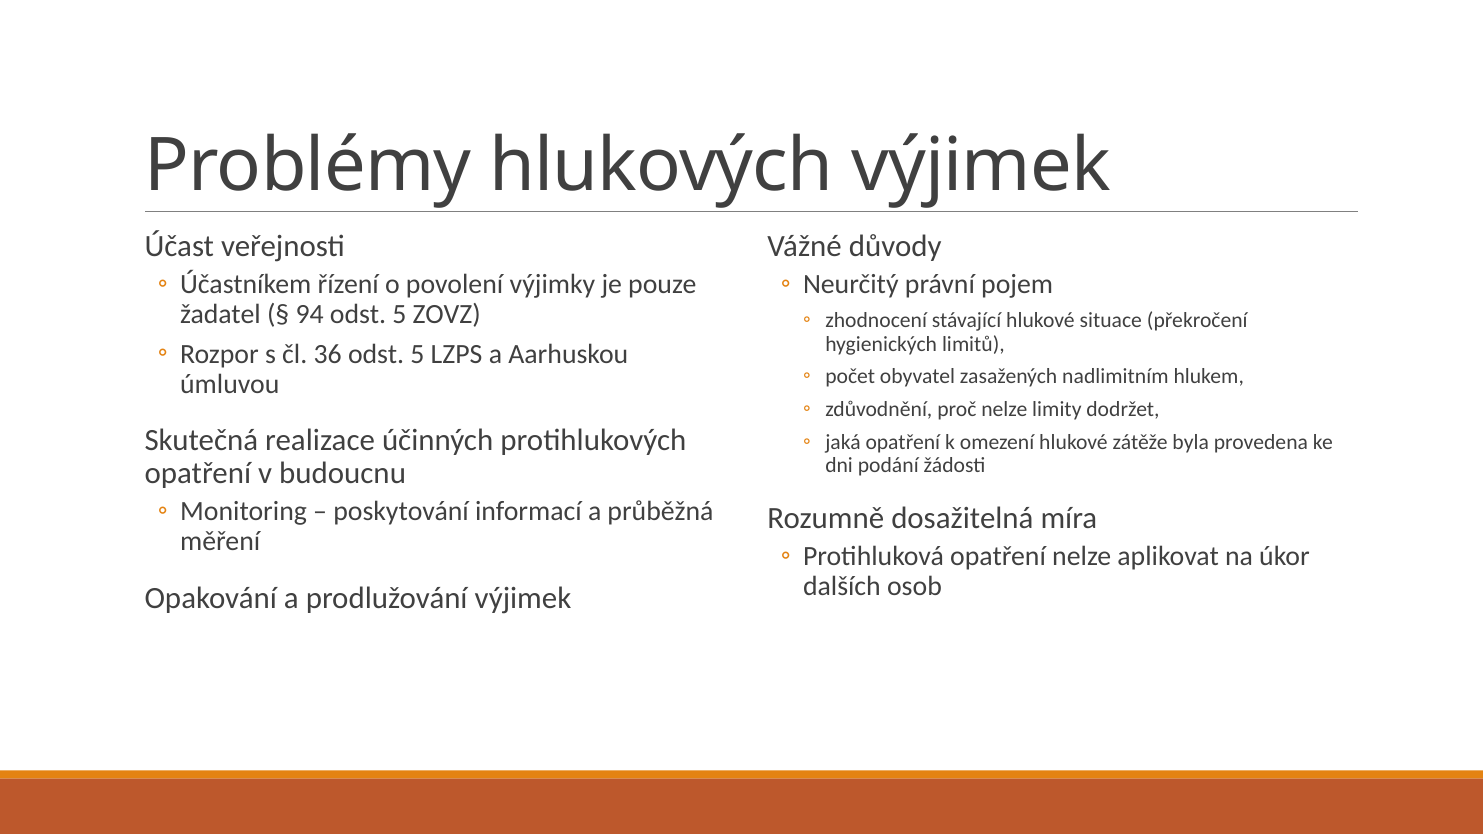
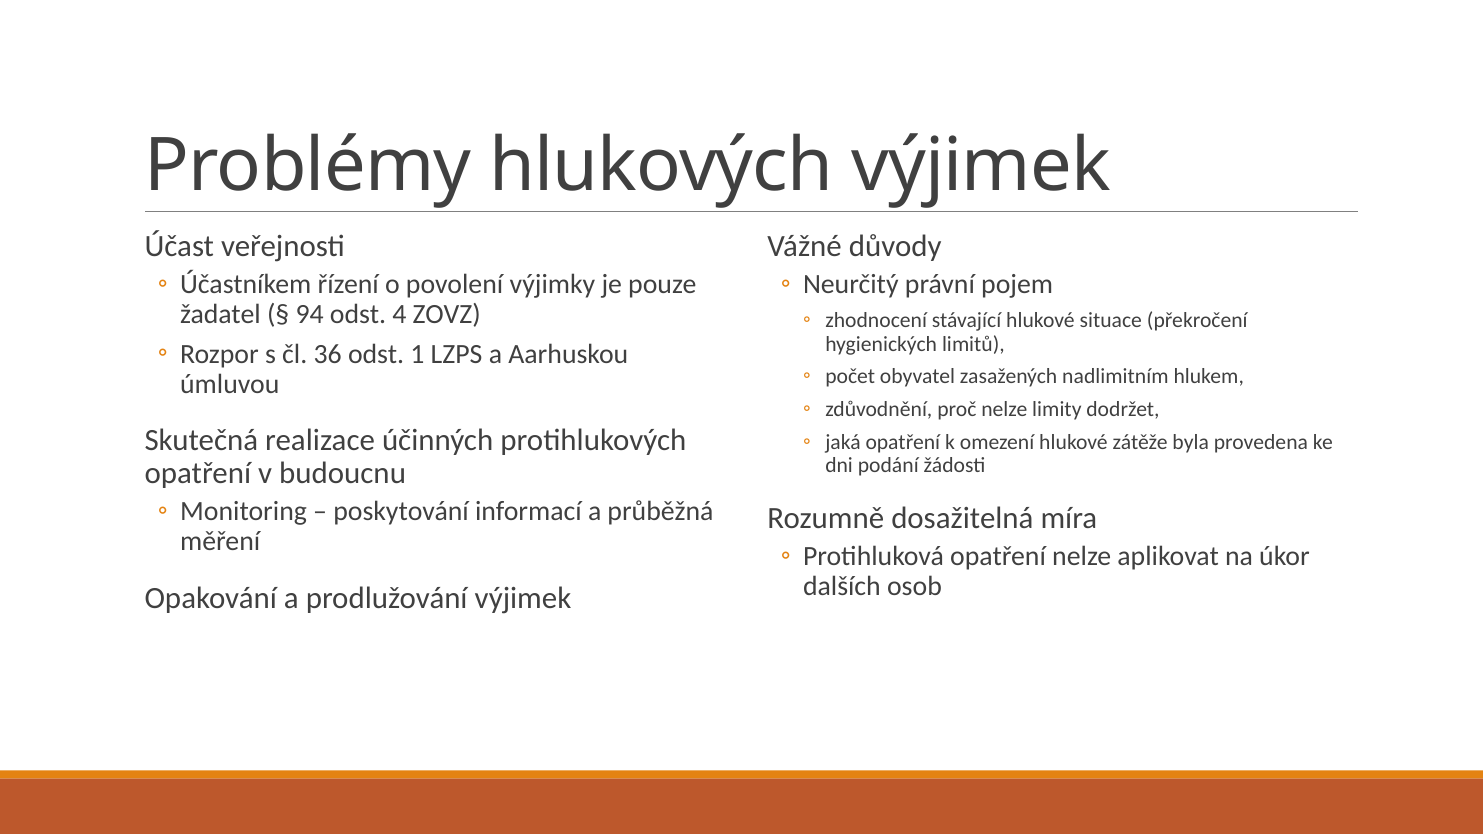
94 odst 5: 5 -> 4 (399, 315)
36 odst 5: 5 -> 1 (417, 354)
